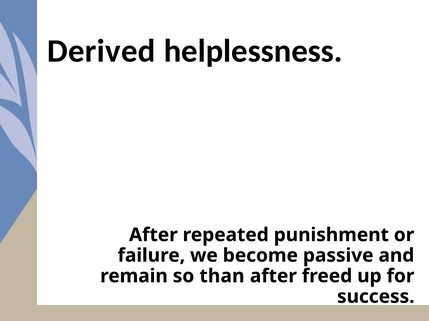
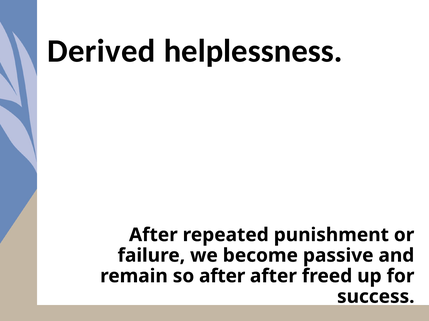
so than: than -> after (222, 277)
